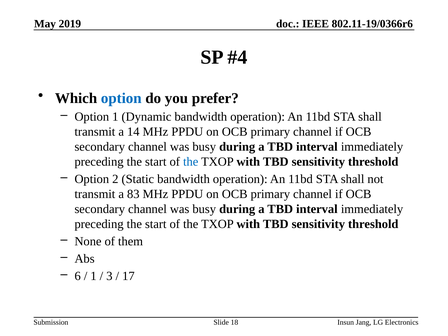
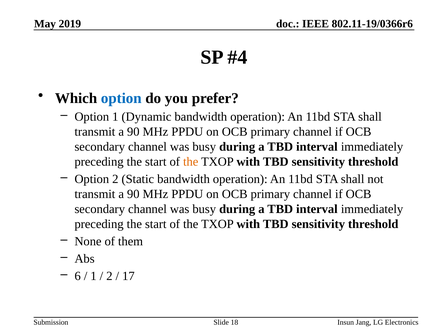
14: 14 -> 90 (133, 132)
the colour: blue -> orange (191, 162)
83: 83 -> 90 (133, 194)
3: 3 -> 2 (109, 276)
